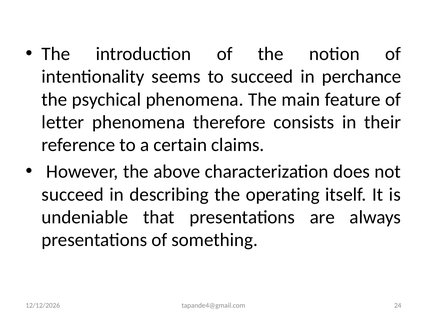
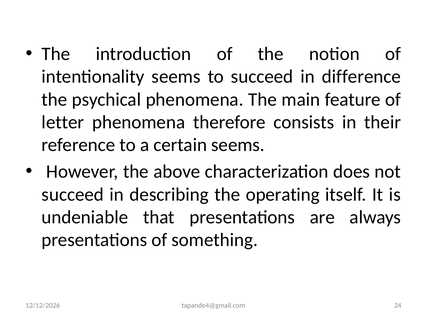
perchance: perchance -> difference (361, 77)
certain claims: claims -> seems (238, 145)
